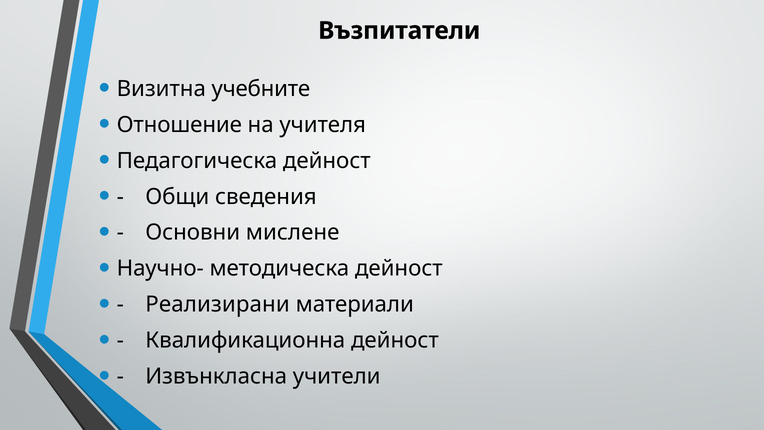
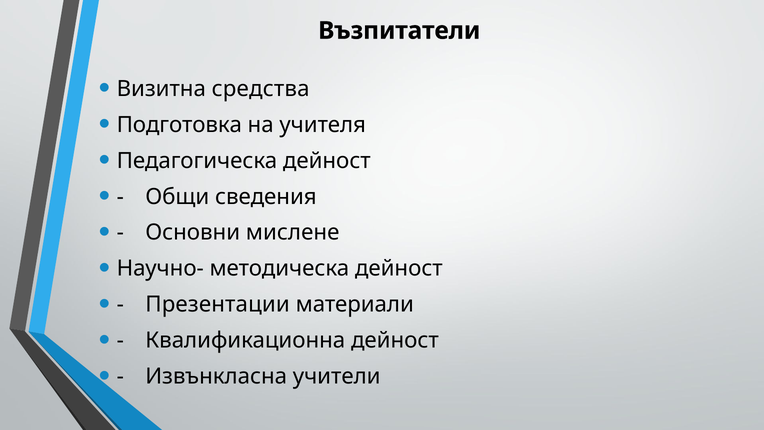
учебните: учебните -> средства (261, 89)
Отношение: Отношение -> Подготовка (179, 125)
Реализирани: Реализирани -> Презентации (218, 304)
